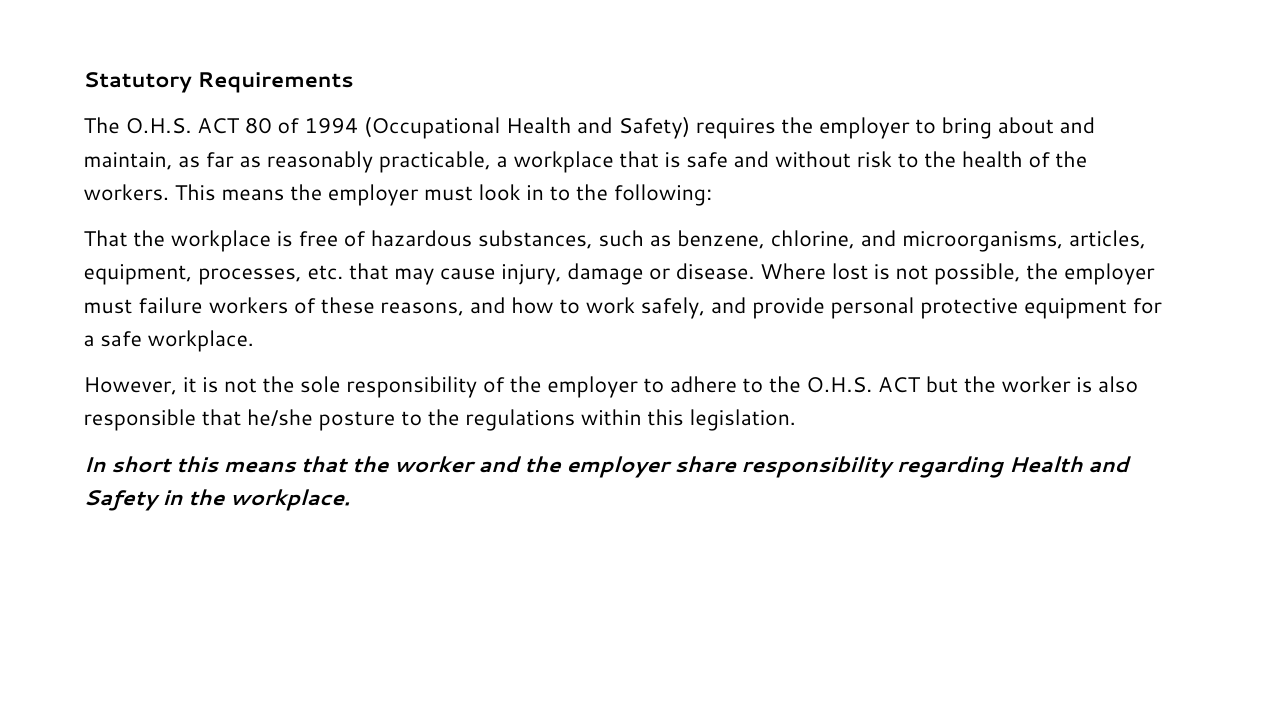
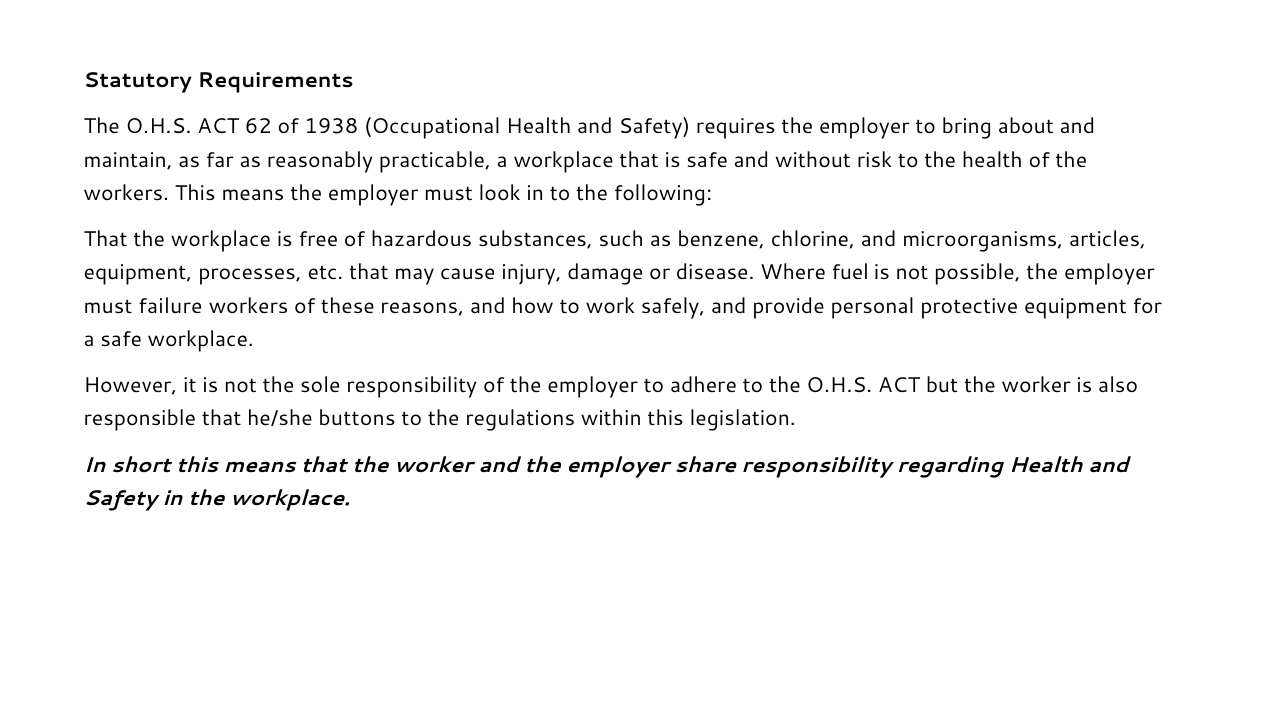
80: 80 -> 62 (258, 127)
1994: 1994 -> 1938 (331, 127)
lost: lost -> fuel (850, 273)
posture: posture -> buttons (357, 419)
